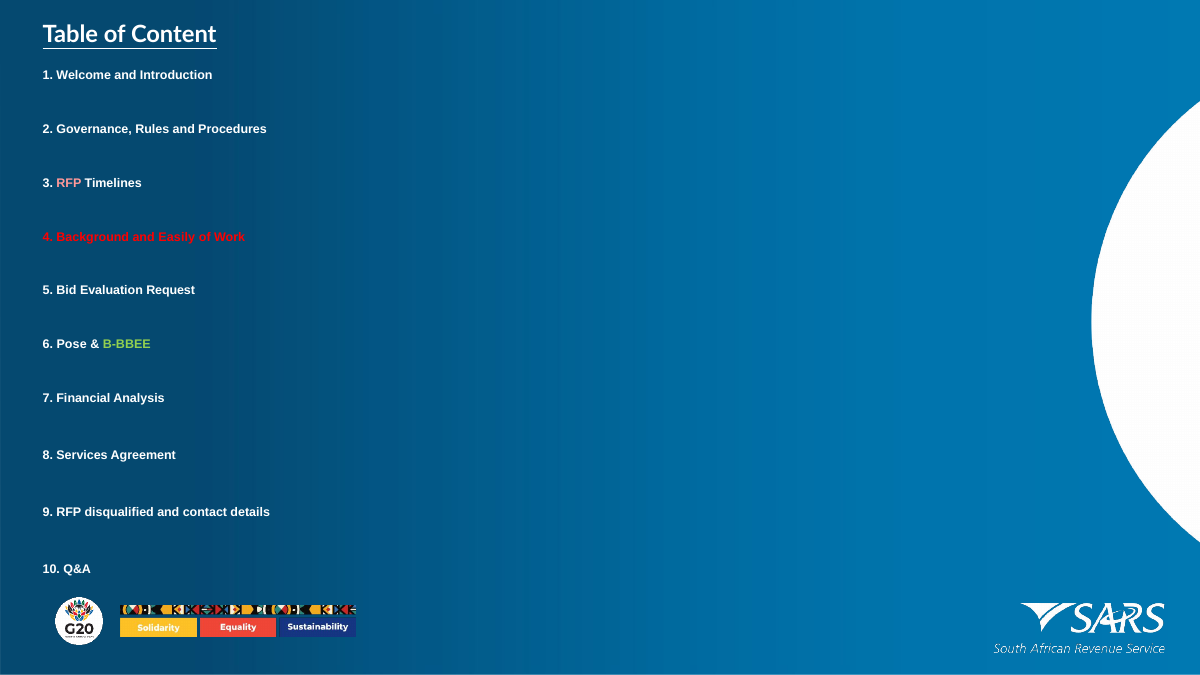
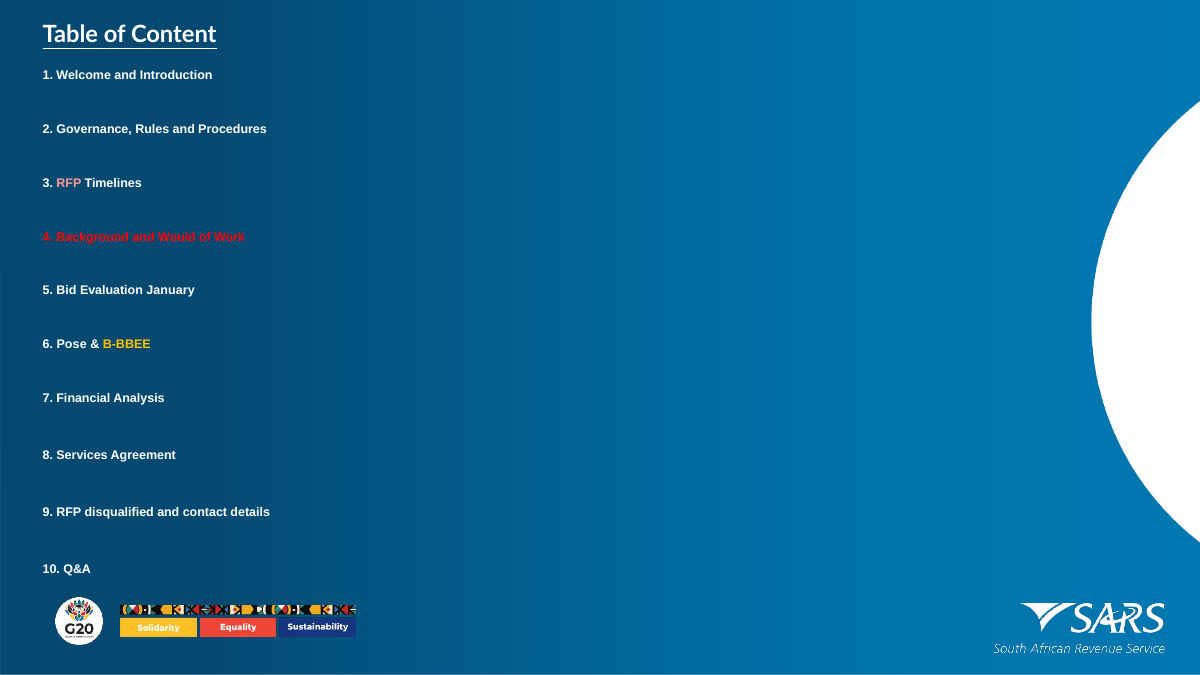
Easily: Easily -> Would (177, 237)
Request: Request -> January (171, 291)
B-BBEE colour: light green -> yellow (127, 345)
